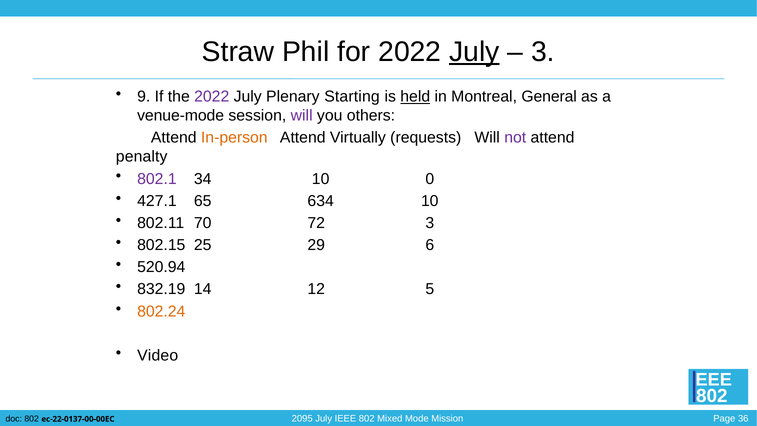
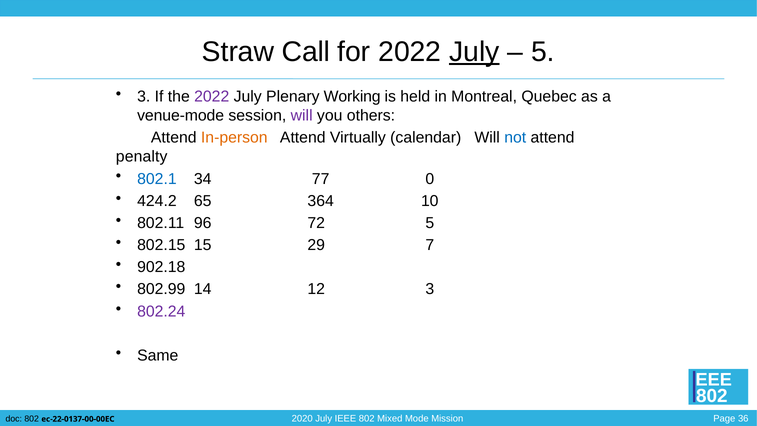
Phil: Phil -> Call (306, 52)
3: 3 -> 5 (543, 52)
9: 9 -> 3 (144, 97)
Starting: Starting -> Working (352, 97)
held underline: present -> none (415, 97)
General: General -> Quebec (549, 97)
requests: requests -> calendar (426, 138)
not colour: purple -> blue (515, 138)
802.1 colour: purple -> blue (157, 179)
34 10: 10 -> 77 (321, 179)
427.1: 427.1 -> 424.2 (157, 201)
634: 634 -> 364 (321, 201)
70: 70 -> 96 (203, 223)
72 3: 3 -> 5 (430, 223)
25: 25 -> 15 (203, 245)
6: 6 -> 7 (430, 245)
520.94: 520.94 -> 902.18 (161, 267)
832.19: 832.19 -> 802.99 (161, 289)
12 5: 5 -> 3 (430, 289)
802.24 colour: orange -> purple (161, 311)
Video: Video -> Same (158, 355)
2095: 2095 -> 2020 (302, 418)
